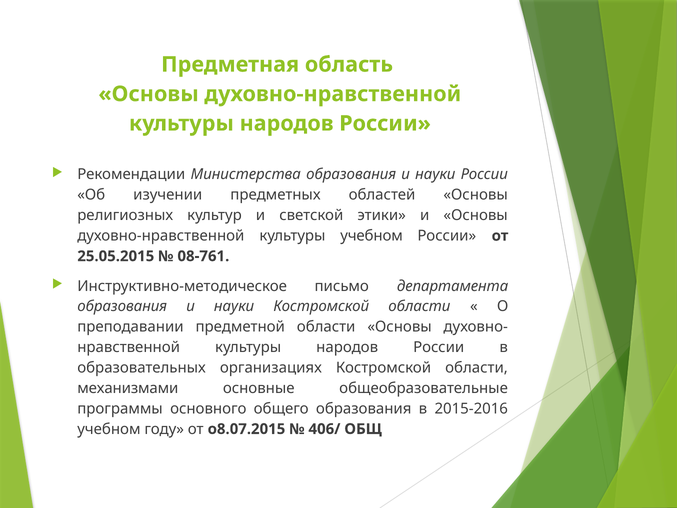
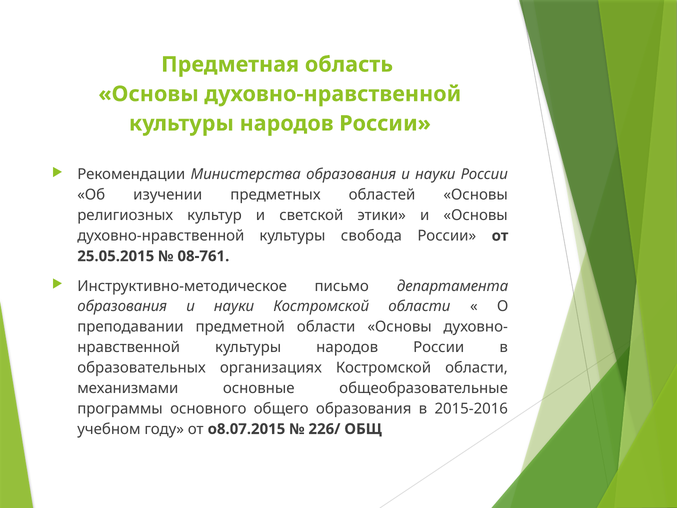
культуры учебном: учебном -> свобода (371, 236)
406/: 406/ -> 226/ (324, 429)
